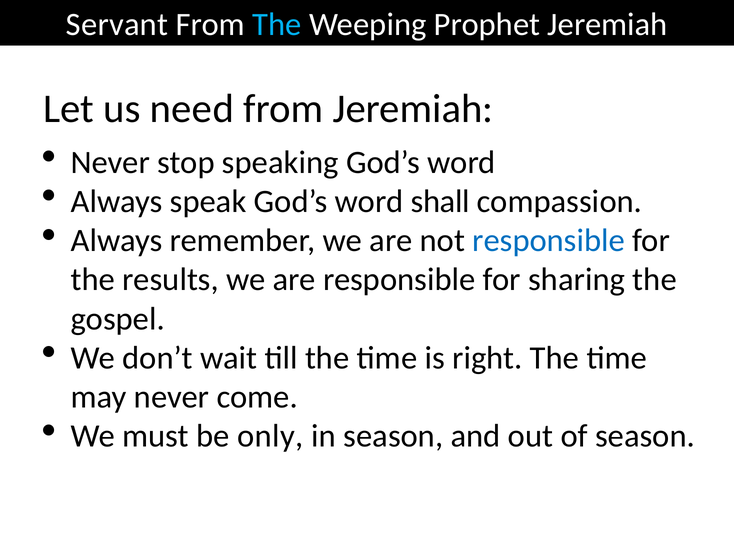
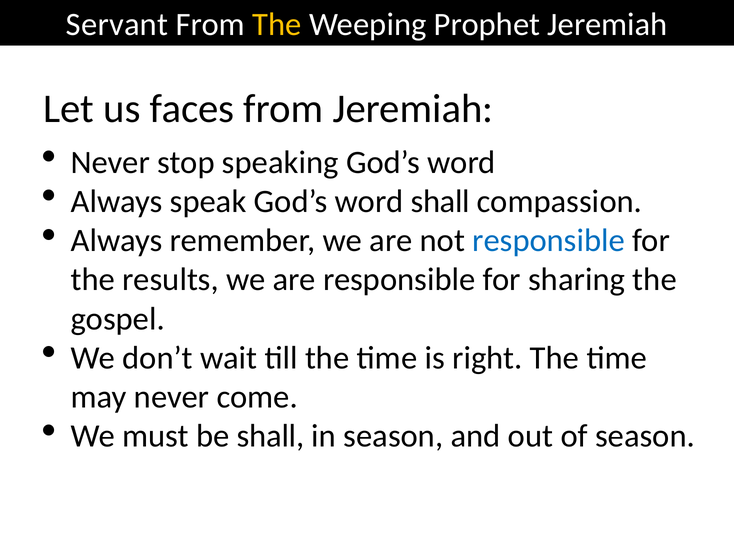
The colour: light blue -> yellow (277, 25)
need: need -> faces (192, 109)
be only: only -> shall (271, 437)
